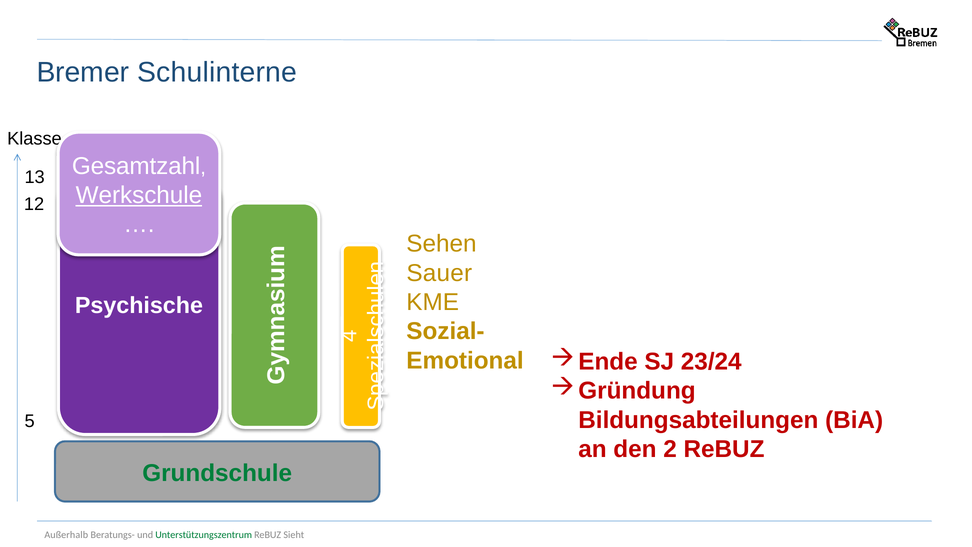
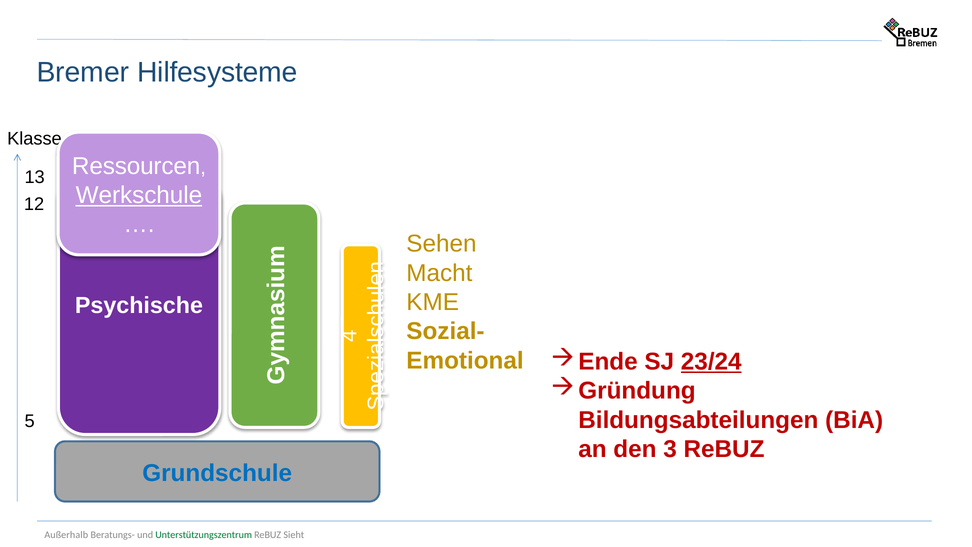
Schulinterne: Schulinterne -> Hilfesysteme (217, 73)
Gesamtzahl: Gesamtzahl -> Ressourcen (136, 166)
Sauer: Sauer -> Macht (439, 273)
23/24 underline: none -> present (711, 361)
2: 2 -> 3 (670, 449)
Grundschule colour: green -> blue (217, 473)
